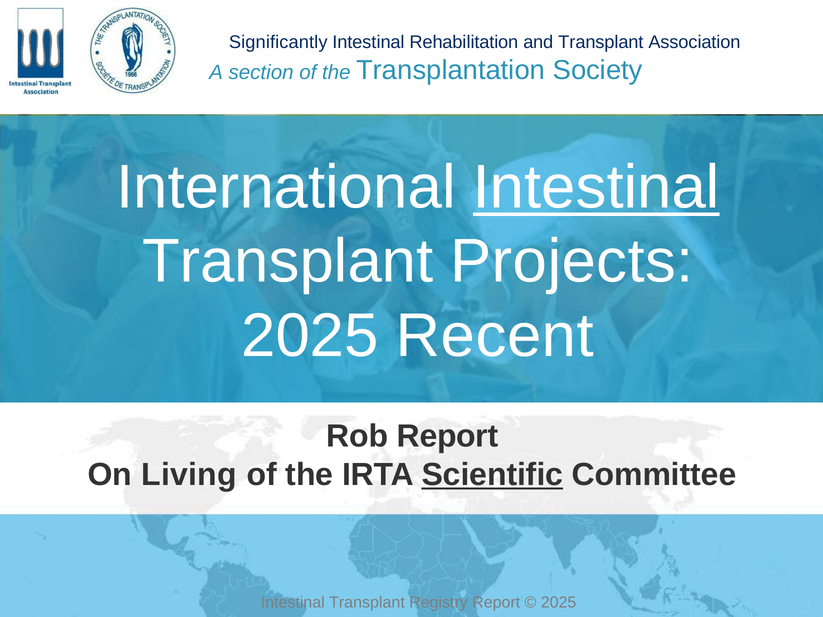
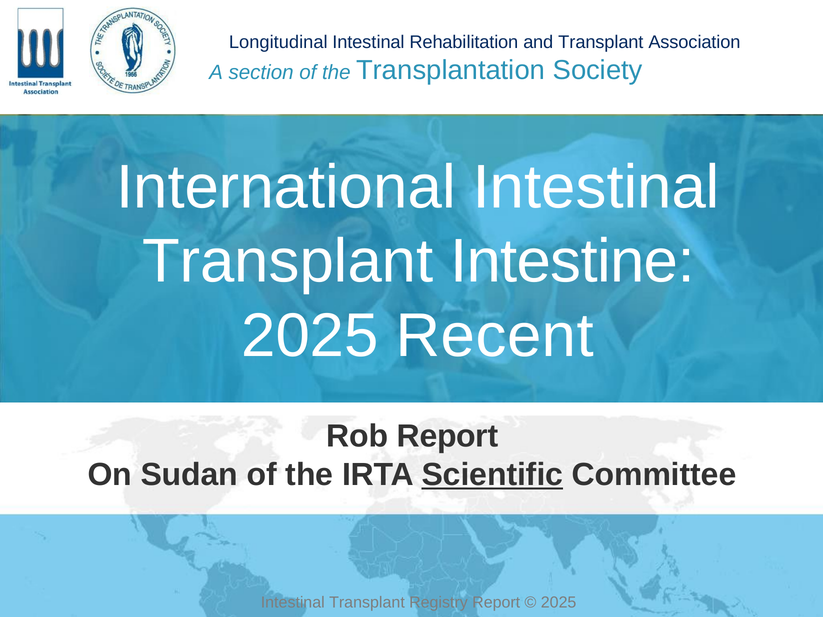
Significantly: Significantly -> Longitudinal (278, 42)
Intestinal underline: present -> none (596, 188)
Projects: Projects -> Intestine (572, 262)
Living: Living -> Sudan (189, 475)
